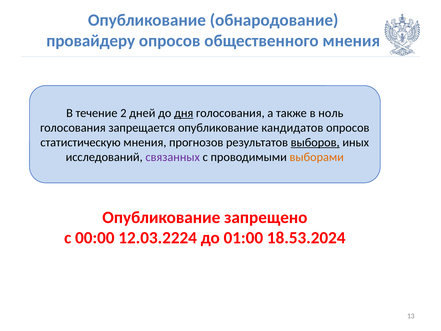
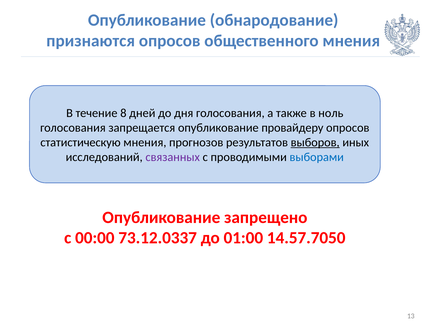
провайдеру: провайдеру -> признаются (91, 41)
2: 2 -> 8 (123, 113)
дня underline: present -> none (184, 113)
кандидатов: кандидатов -> провайдеру (292, 128)
выборами colour: orange -> blue (317, 157)
12.03.2224: 12.03.2224 -> 73.12.0337 (158, 238)
18.53.2024: 18.53.2024 -> 14.57.7050 (306, 238)
